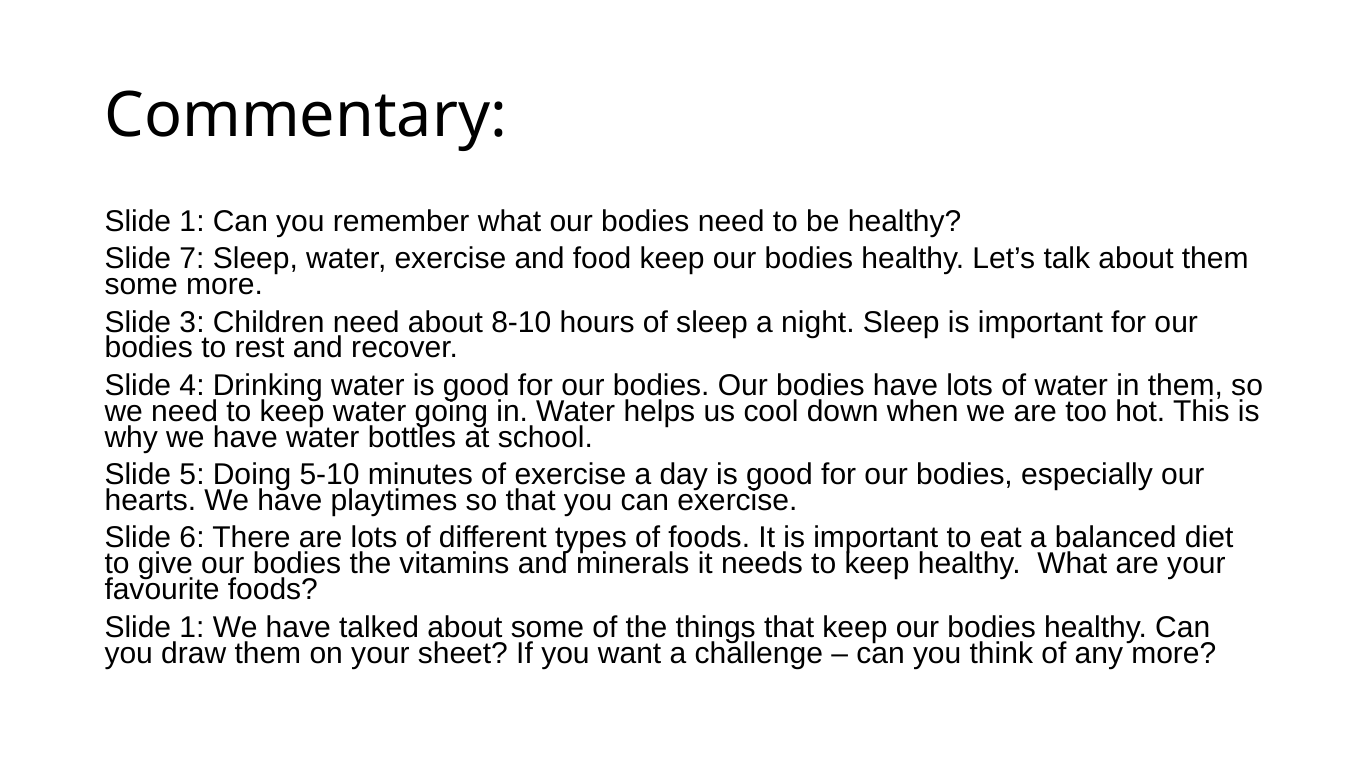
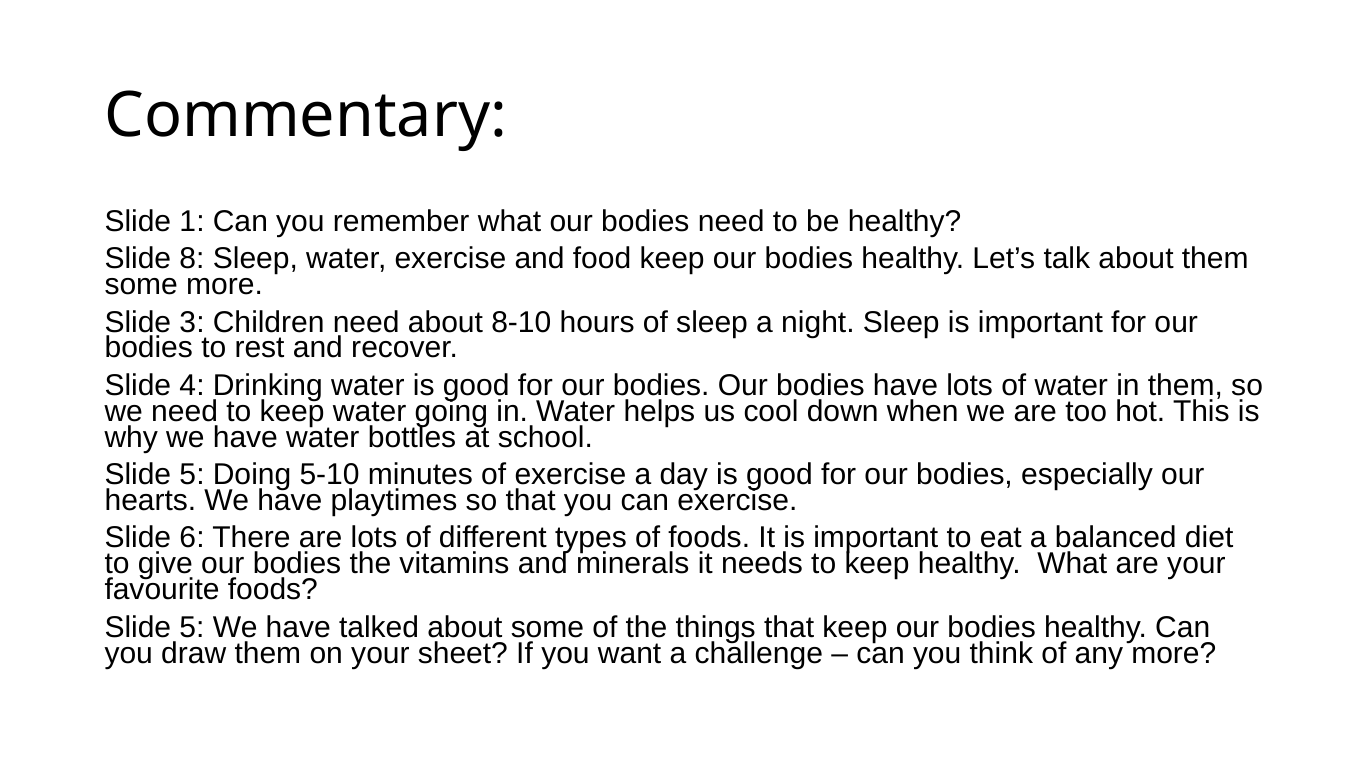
7: 7 -> 8 (192, 259)
1: 1 -> 5 (192, 627)
